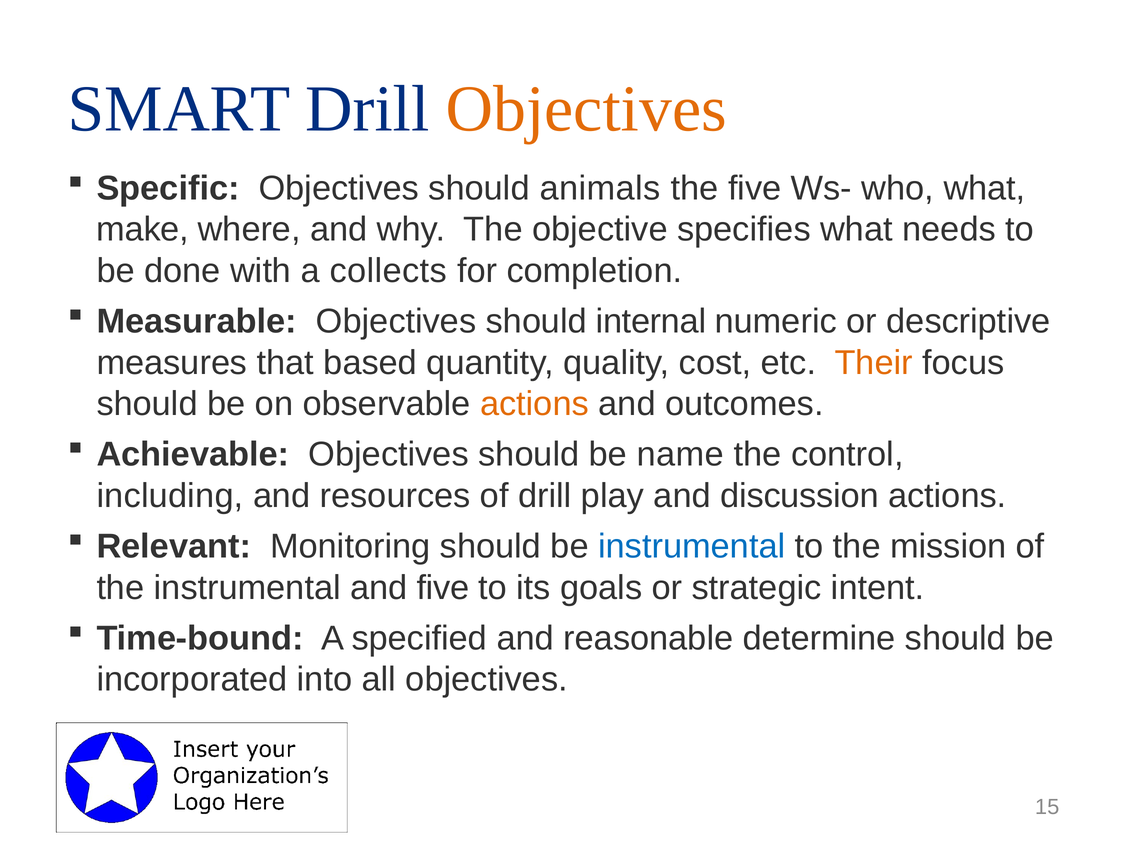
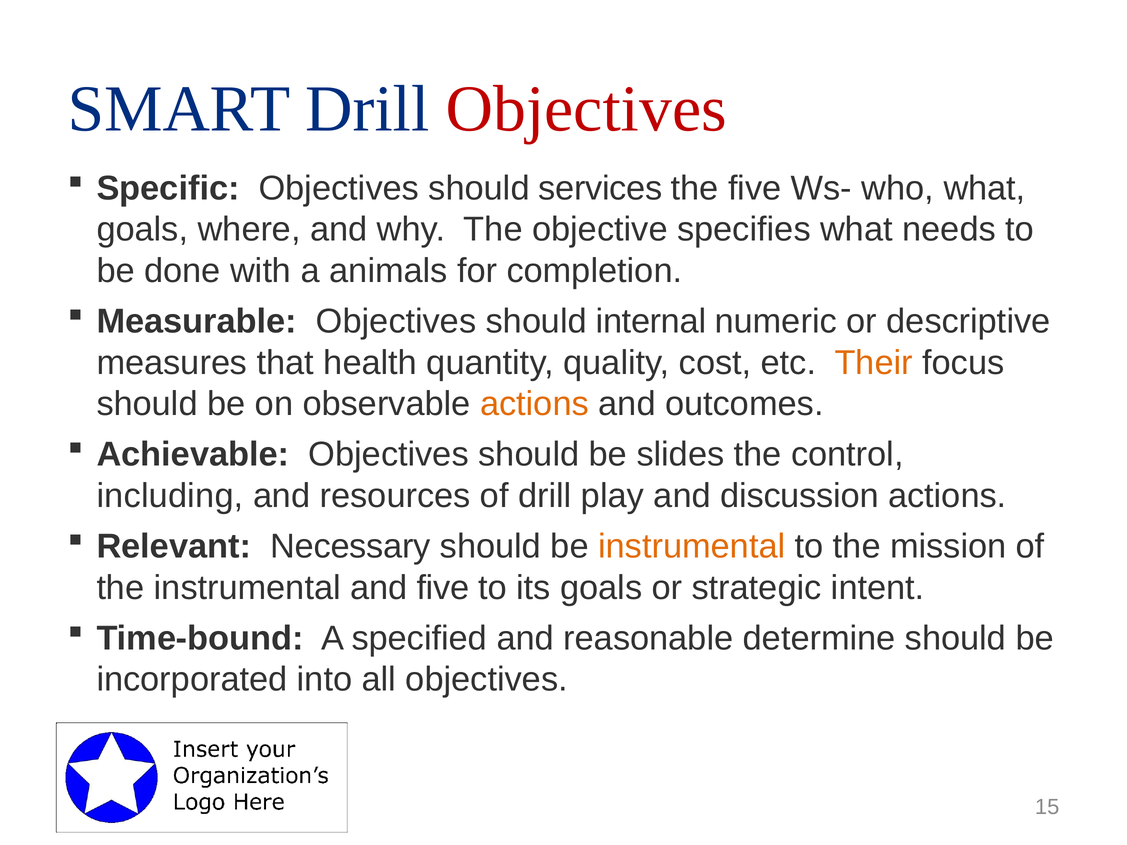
Objectives colour: orange -> red (586, 109)
animals: animals -> services (600, 188)
make: make -> goals (142, 230)
collects: collects -> animals (389, 271)
based: based -> health (370, 363)
name: name -> slides (681, 455)
Monitoring: Monitoring -> Necessary (350, 547)
instrumental colour: blue -> orange (692, 547)
